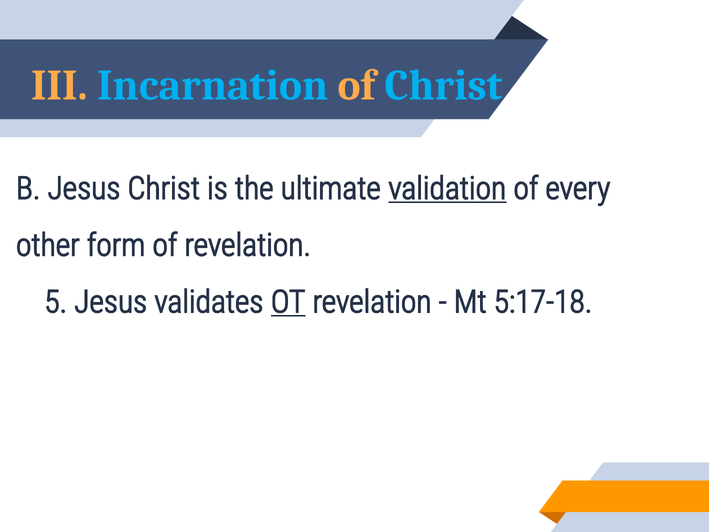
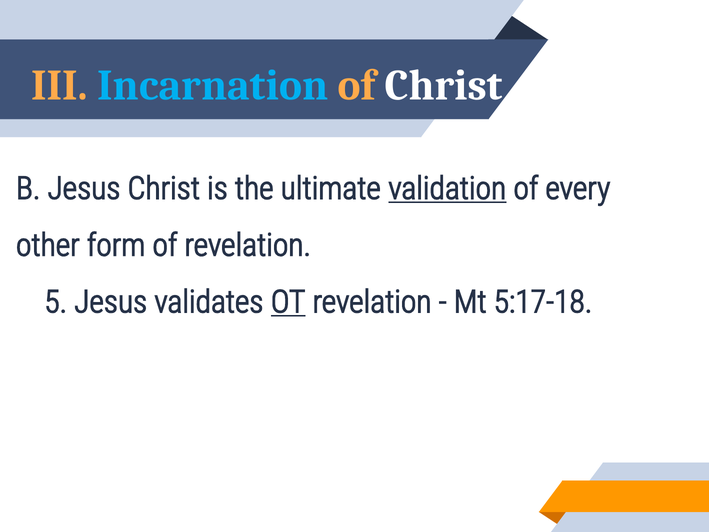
Christ colour: light blue -> white (444, 86)
